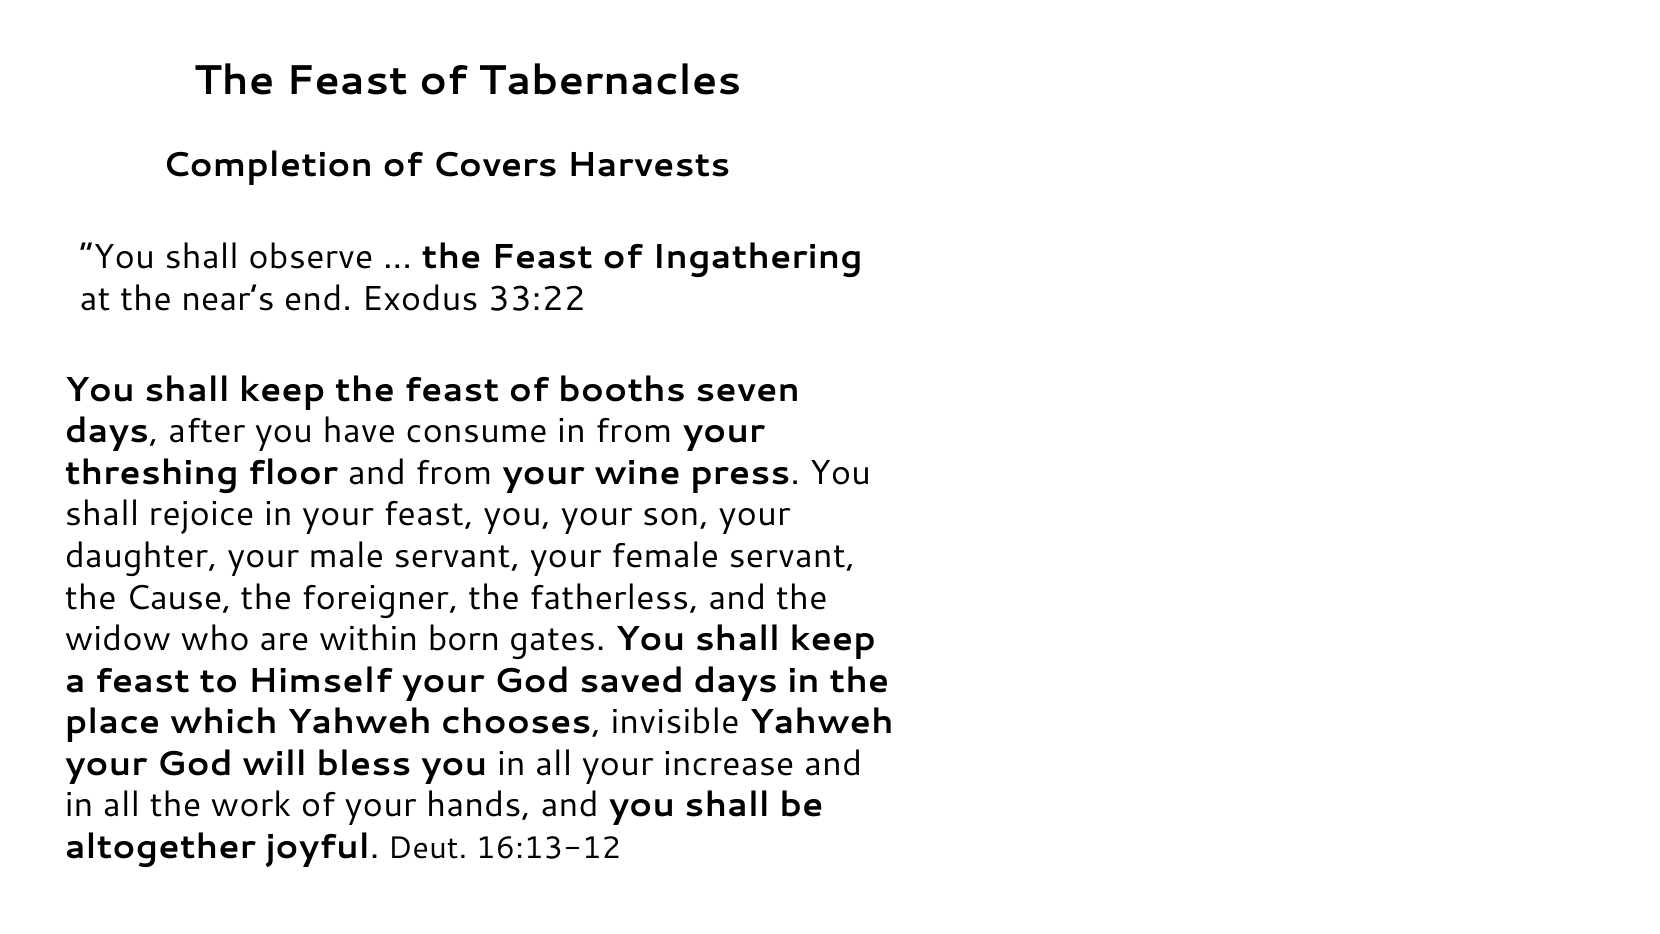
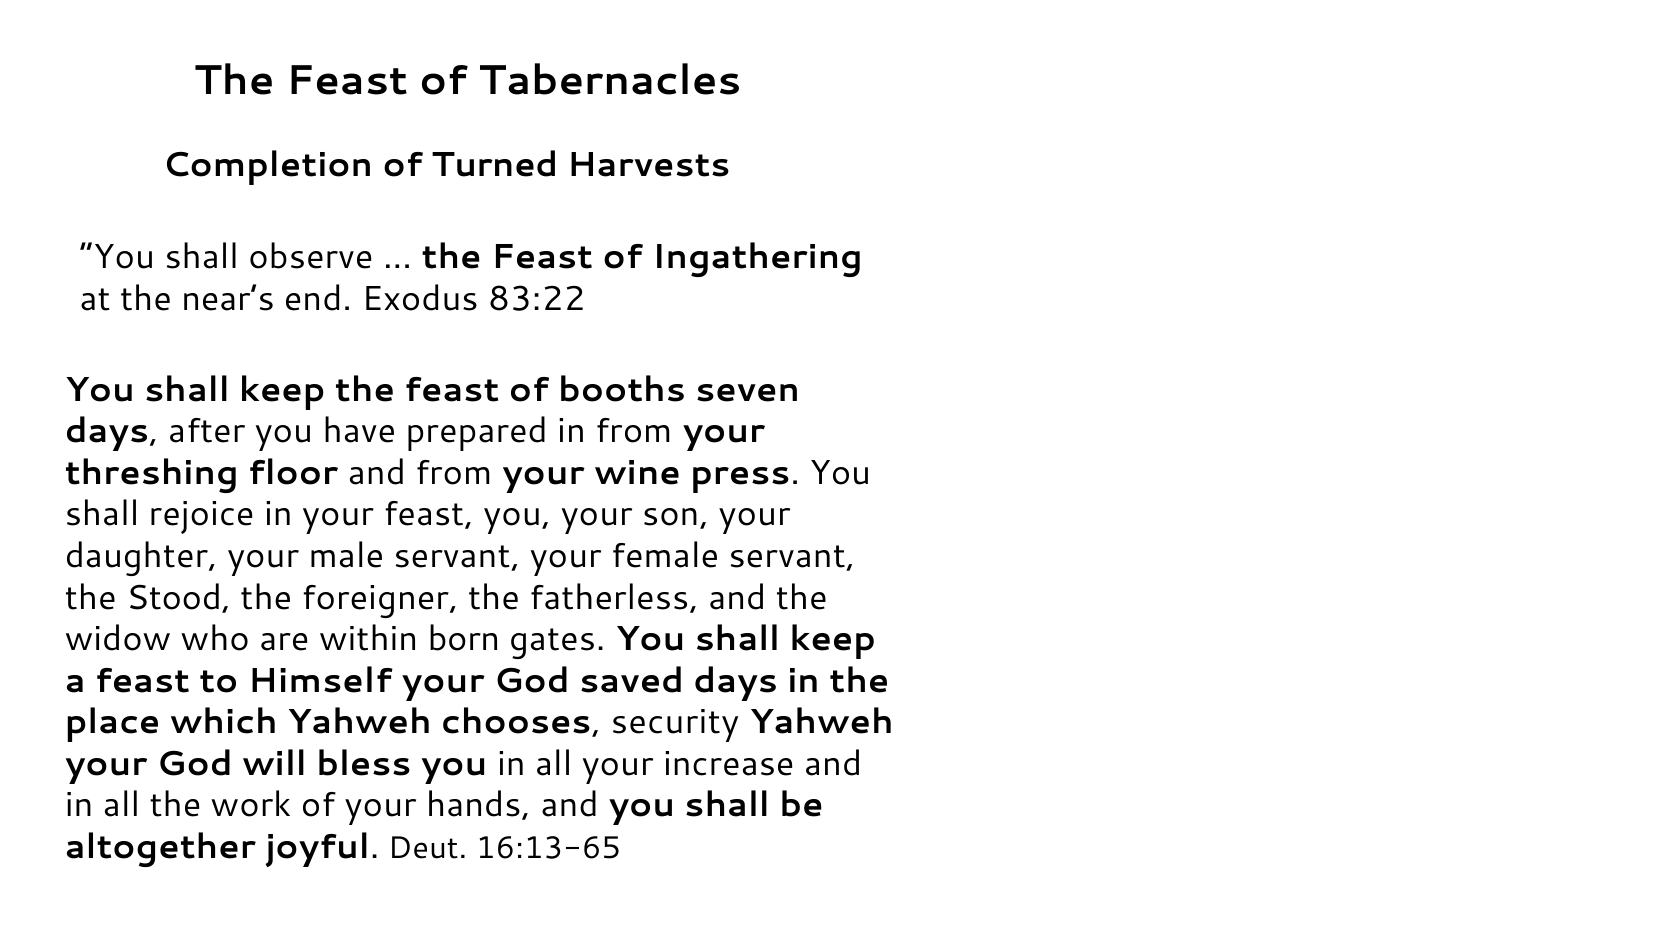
Covers: Covers -> Turned (495, 165)
33:22: 33:22 -> 83:22 (537, 299)
consume: consume -> prepared (477, 431)
Cause: Cause -> Stood (179, 597)
invisible: invisible -> security (675, 722)
16:13-12: 16:13-12 -> 16:13-65 (549, 848)
